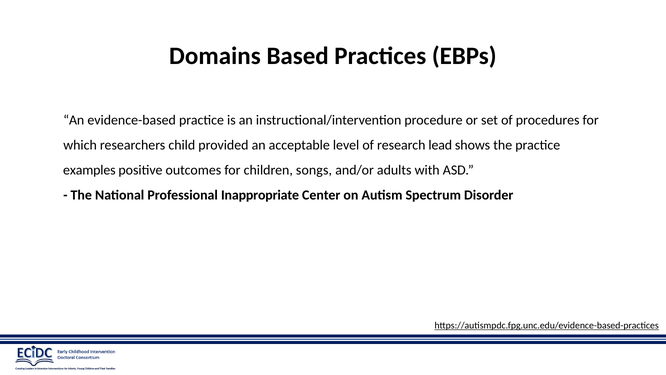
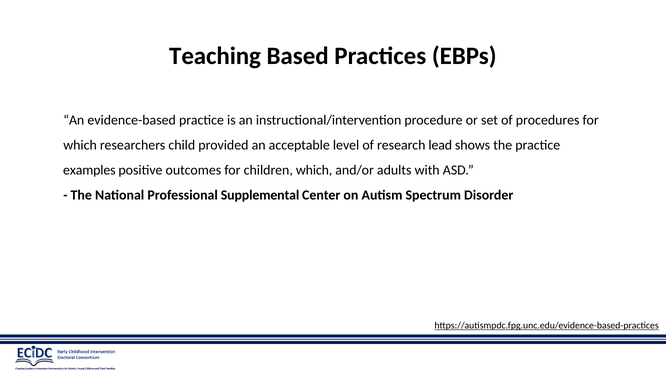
Domains: Domains -> Teaching (215, 56)
children songs: songs -> which (314, 170)
Inappropriate: Inappropriate -> Supplemental (260, 195)
